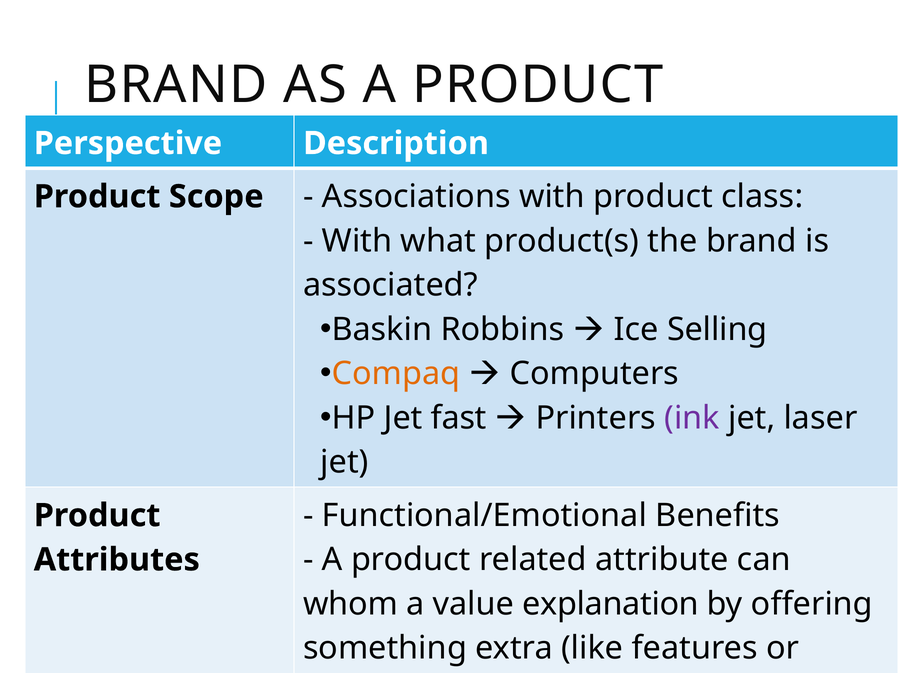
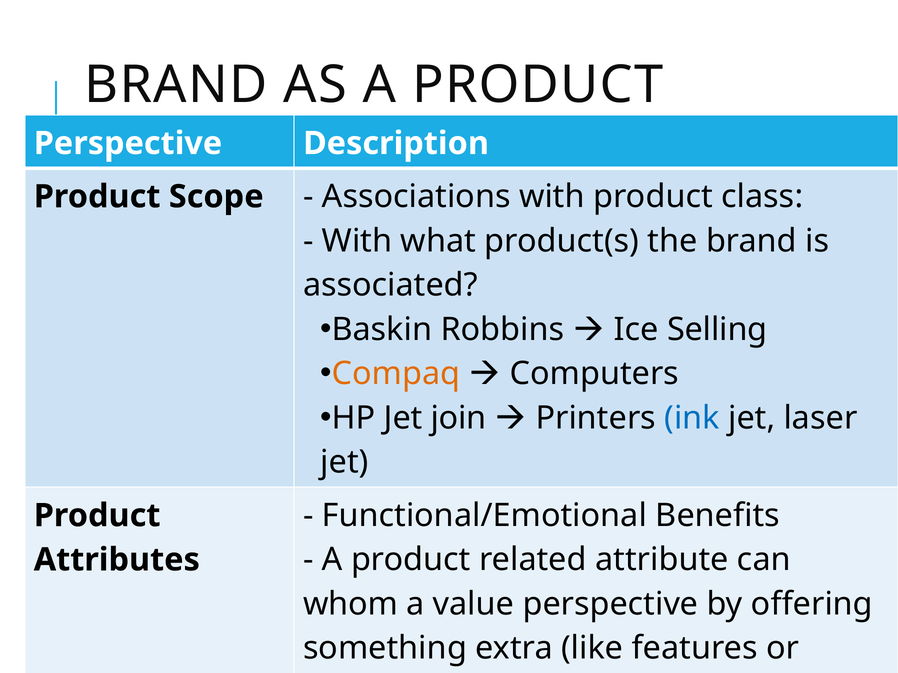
fast: fast -> join (459, 418)
ink colour: purple -> blue (692, 418)
value explanation: explanation -> perspective (610, 604)
